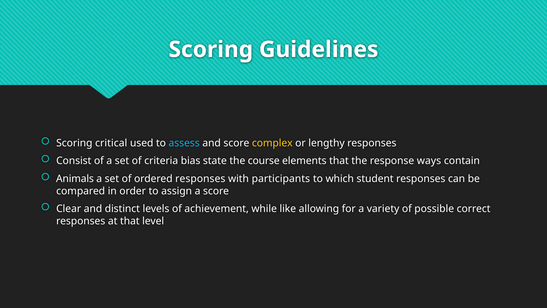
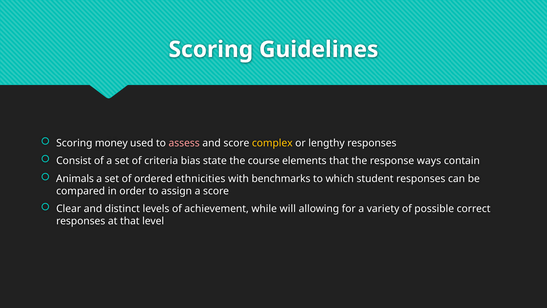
critical: critical -> money (111, 143)
assess colour: light blue -> pink (184, 143)
ordered responses: responses -> ethnicities (200, 179)
participants: participants -> benchmarks (281, 179)
like: like -> will (288, 209)
